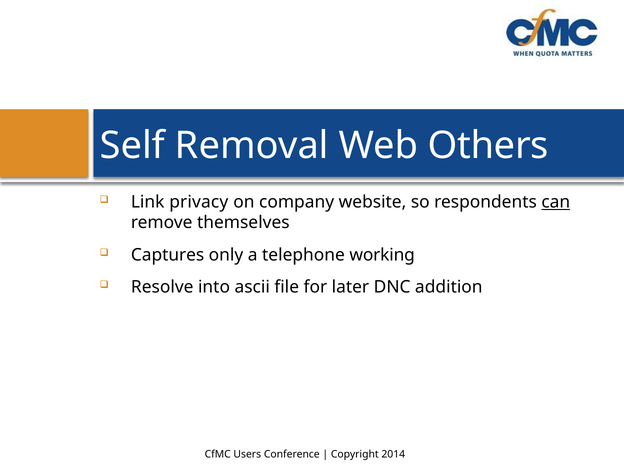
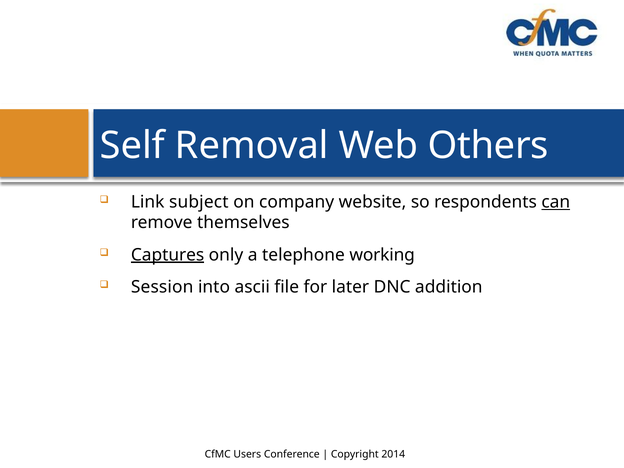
privacy: privacy -> subject (199, 202)
Captures underline: none -> present (168, 255)
Resolve: Resolve -> Session (162, 287)
